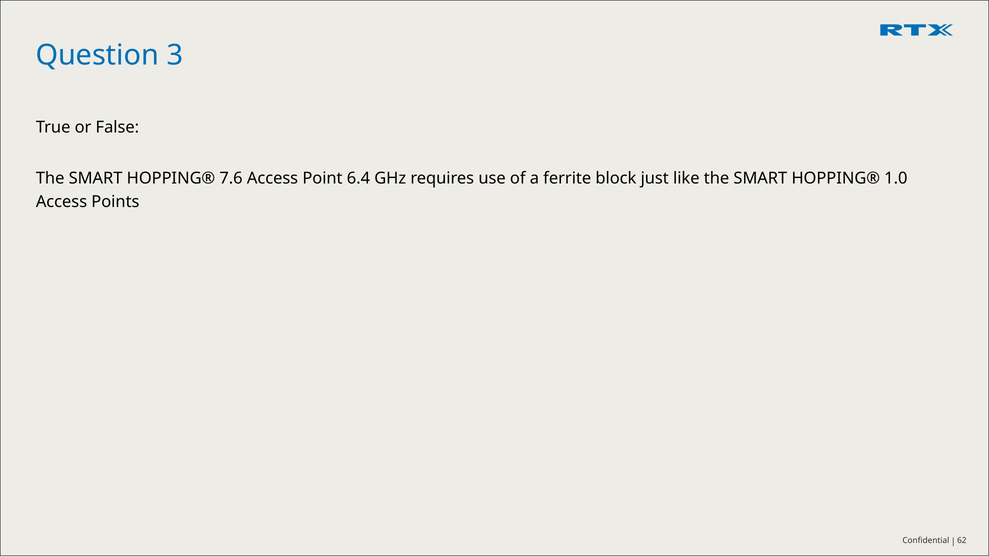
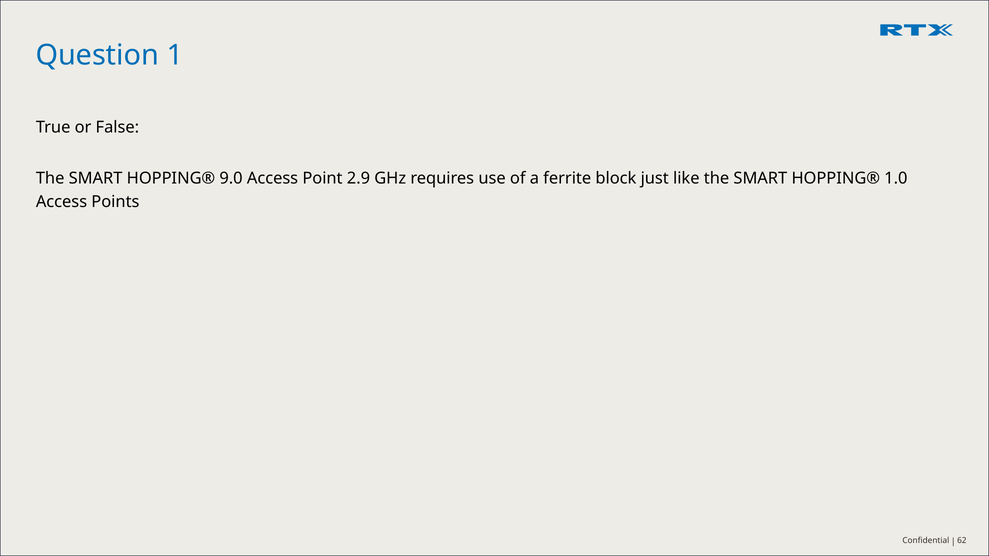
3: 3 -> 1 (175, 55)
7.6: 7.6 -> 9.0 (231, 178)
6.4: 6.4 -> 2.9 (358, 178)
